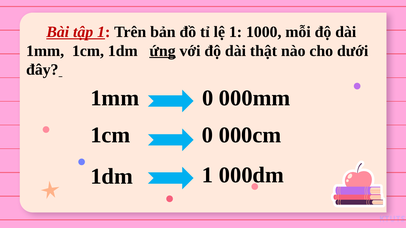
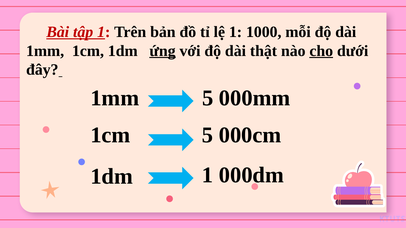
cho underline: none -> present (321, 51)
1mm 0: 0 -> 5 (208, 98)
1cm 0: 0 -> 5 (208, 135)
